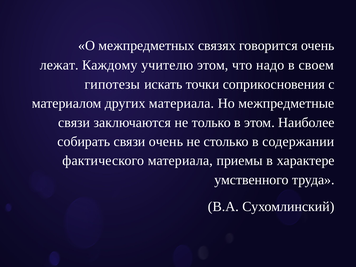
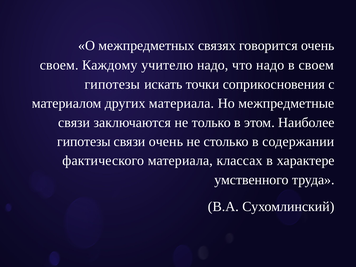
лежат: лежат -> своем (59, 65)
учителю этом: этом -> надо (213, 65)
собирать: собирать -> гипотезы (84, 142)
приемы: приемы -> классах (240, 161)
